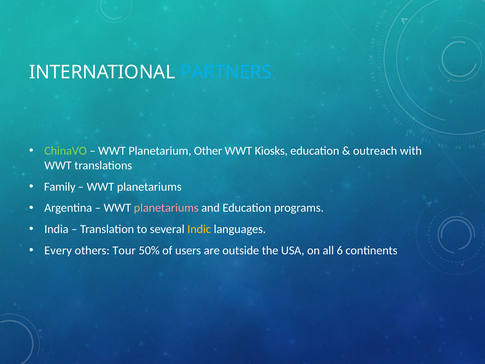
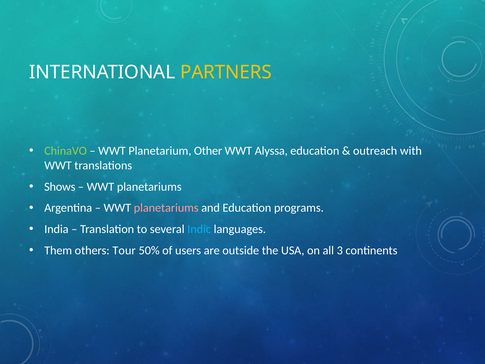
PARTNERS colour: light blue -> yellow (226, 72)
Kiosks: Kiosks -> Alyssa (271, 151)
Family: Family -> Shows (60, 187)
Indic colour: yellow -> light blue (199, 229)
Every: Every -> Them (58, 250)
6: 6 -> 3 (340, 250)
